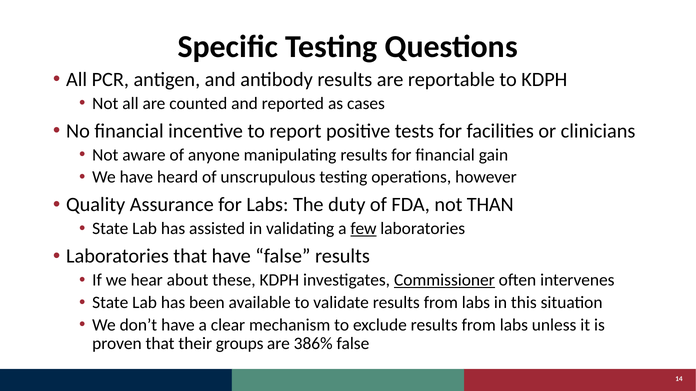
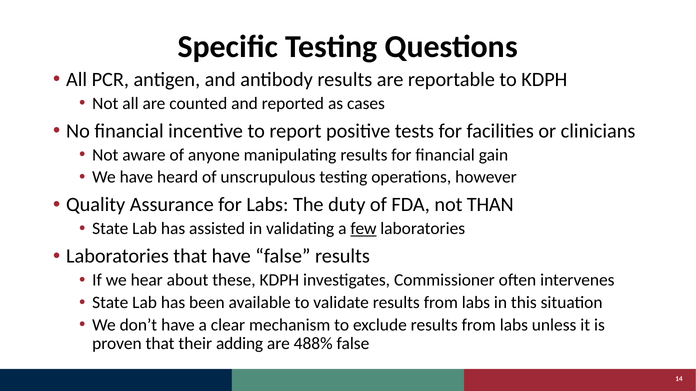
Commissioner underline: present -> none (444, 281)
groups: groups -> adding (240, 344)
386%: 386% -> 488% (313, 344)
